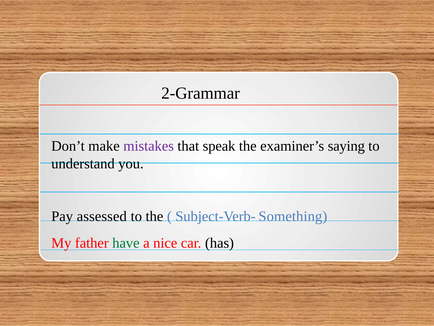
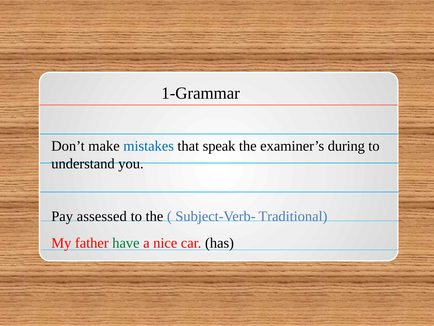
2-Grammar: 2-Grammar -> 1-Grammar (201, 93)
mistakes colour: purple -> blue (149, 146)
saying: saying -> during (346, 146)
Something: Something -> Traditional (293, 216)
